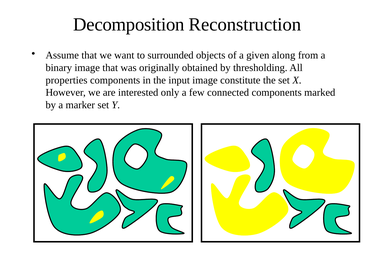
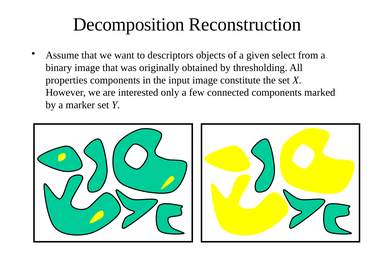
surrounded: surrounded -> descriptors (170, 55)
along: along -> select (284, 55)
